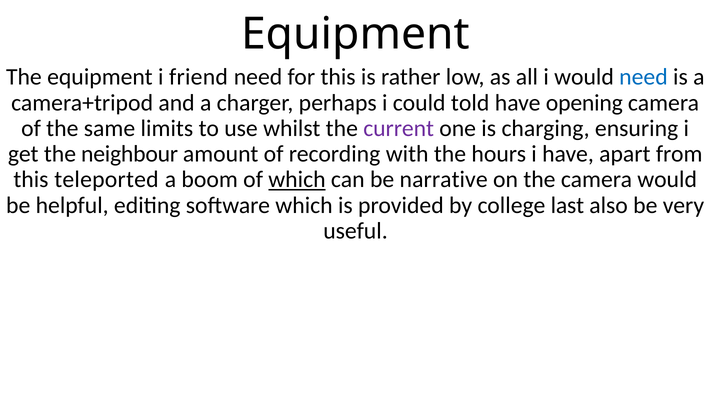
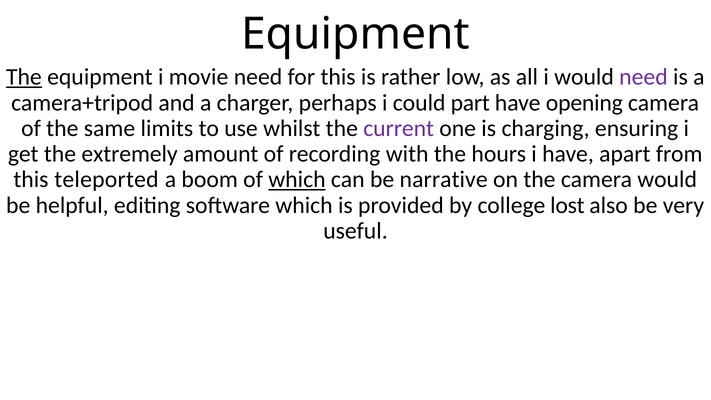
The underline: none -> present (24, 77)
friend: friend -> movie (199, 77)
need colour: blue -> purple (643, 77)
told: told -> part (470, 103)
neighbour: neighbour -> extremely (130, 154)
last: last -> lost (567, 205)
